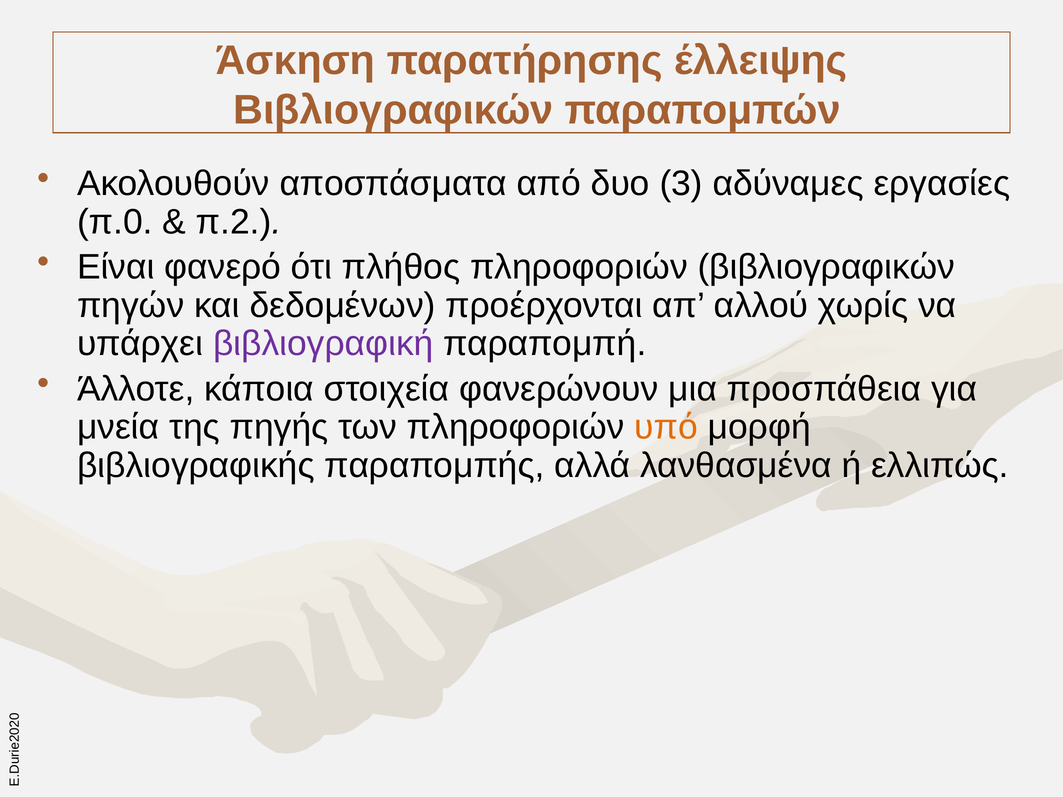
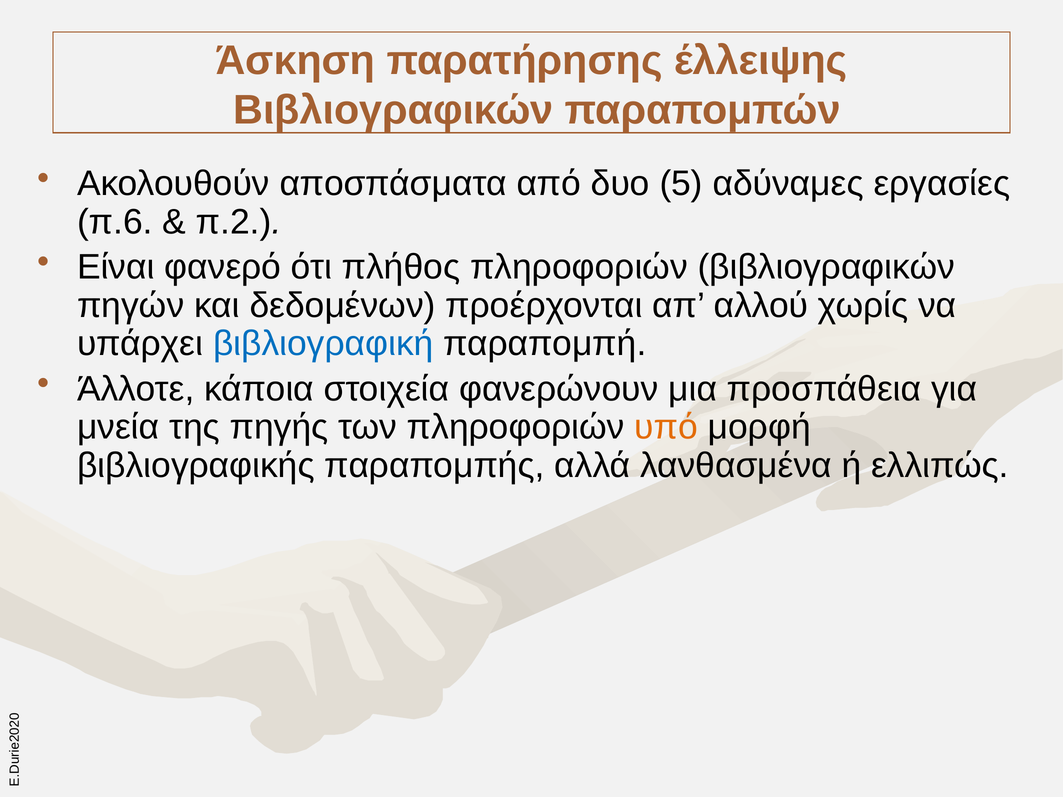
3: 3 -> 5 (681, 184)
π.0: π.0 -> π.6 (115, 222)
βιβλιογραφική colour: purple -> blue (323, 344)
